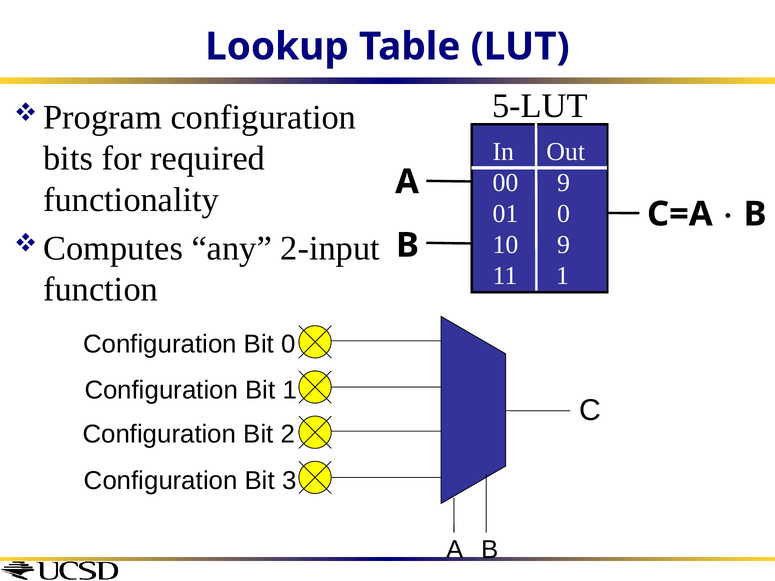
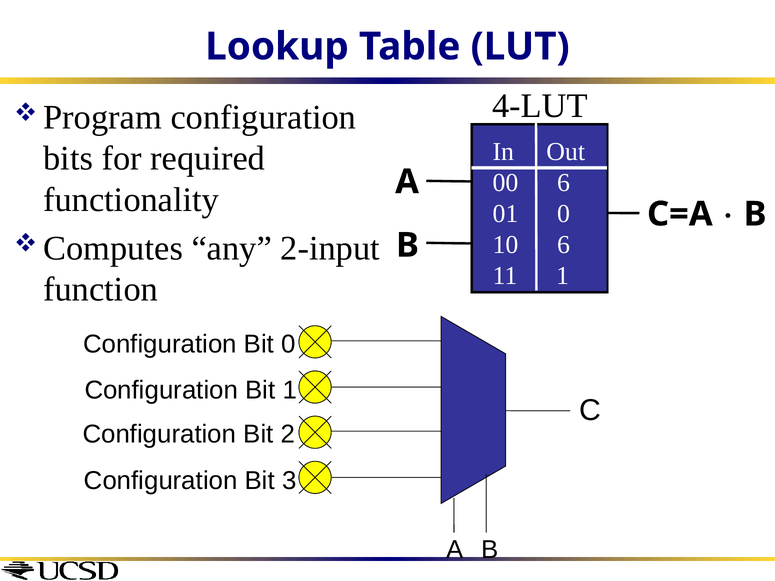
5-LUT: 5-LUT -> 4-LUT (540, 106)
00 9: 9 -> 6 (564, 183)
10 9: 9 -> 6 (564, 245)
